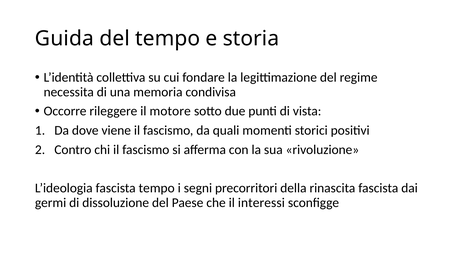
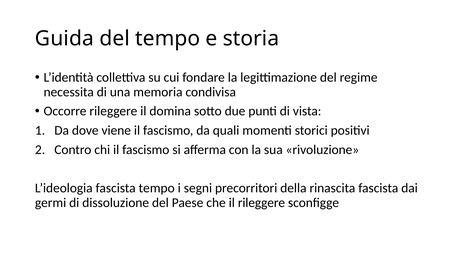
motore: motore -> domina (170, 111)
il interessi: interessi -> rileggere (261, 203)
